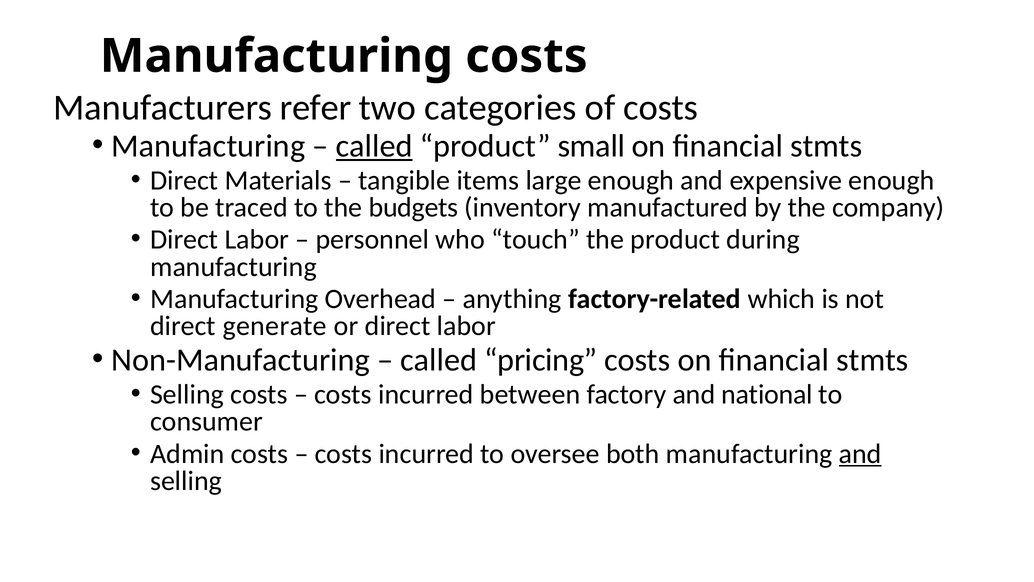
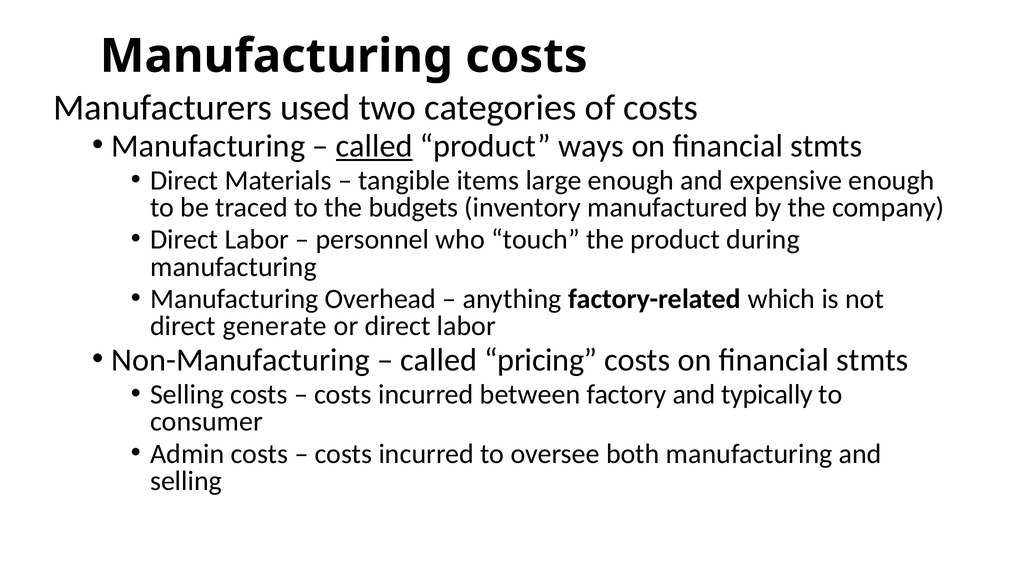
refer: refer -> used (315, 108)
small: small -> ways (591, 146)
national: national -> typically (767, 394)
and underline: present -> none (860, 453)
